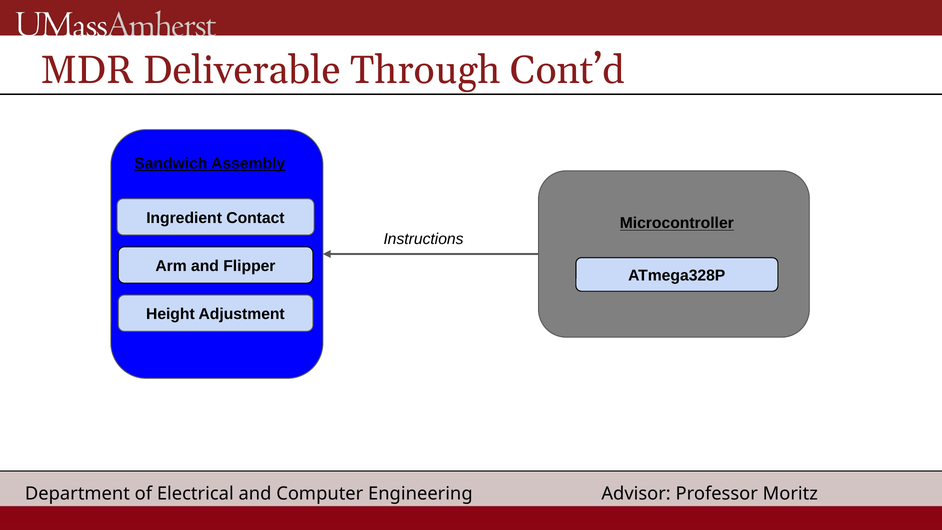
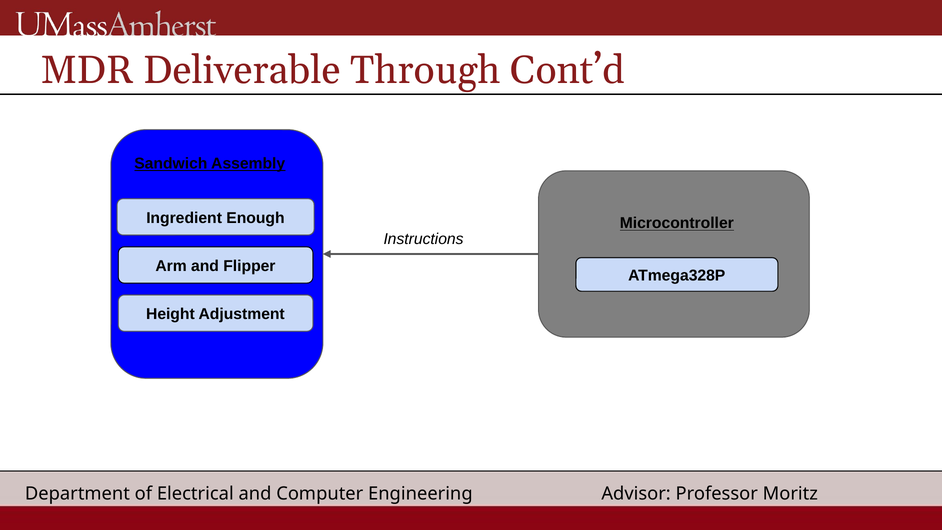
Contact: Contact -> Enough (255, 218)
